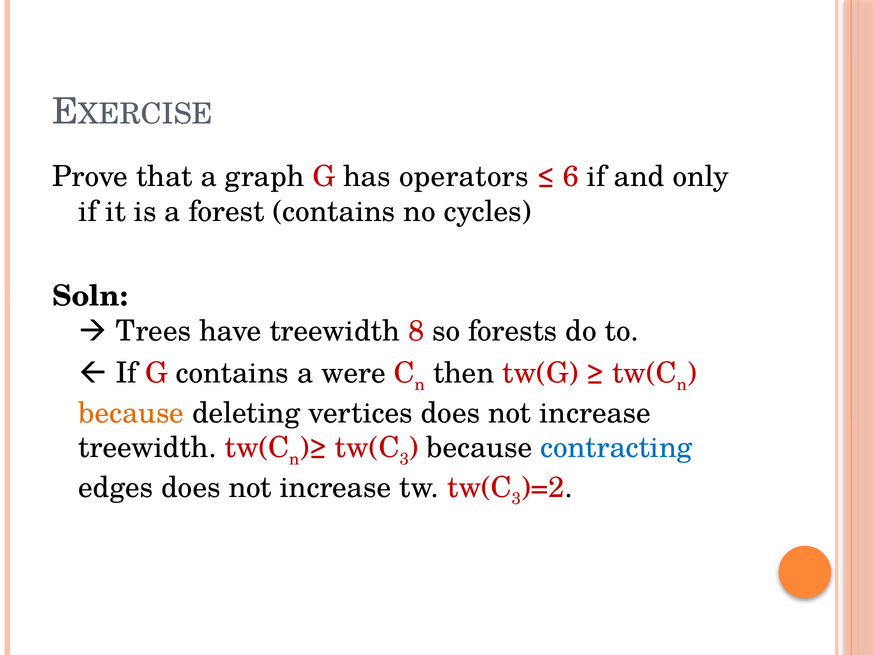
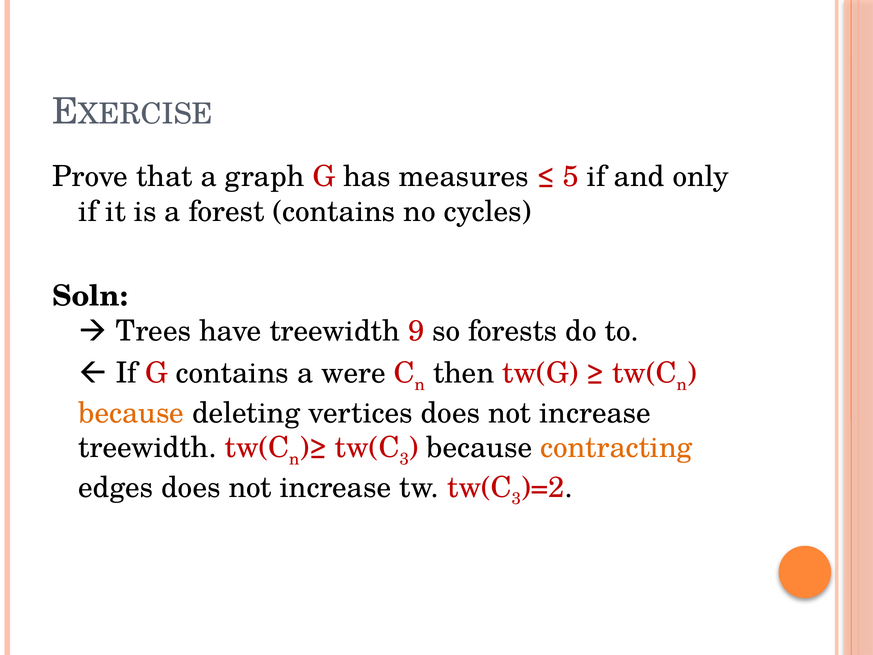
operators: operators -> measures (464, 177)
6: 6 -> 5 (571, 177)
8: 8 -> 9 (416, 331)
contracting colour: blue -> orange (616, 448)
